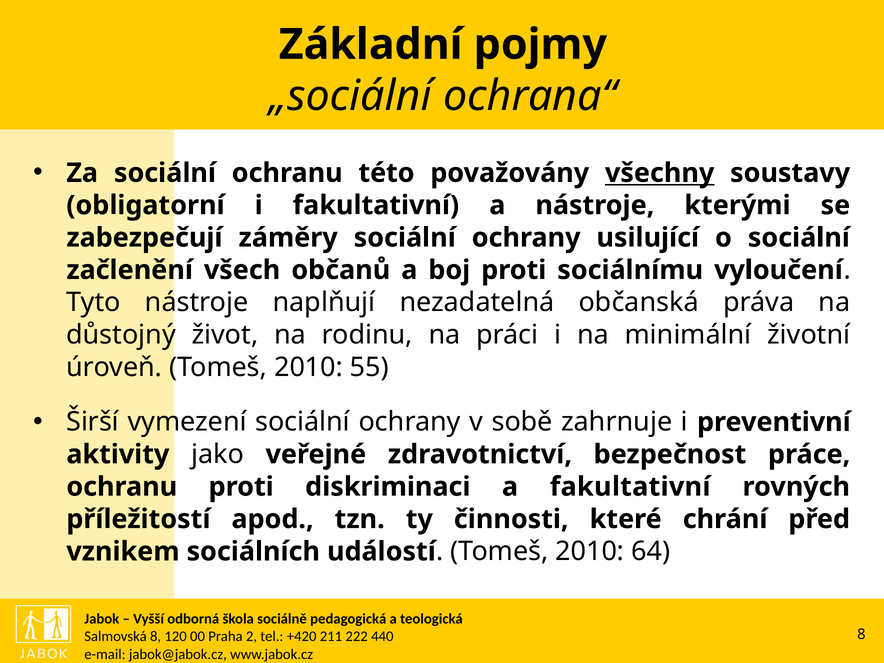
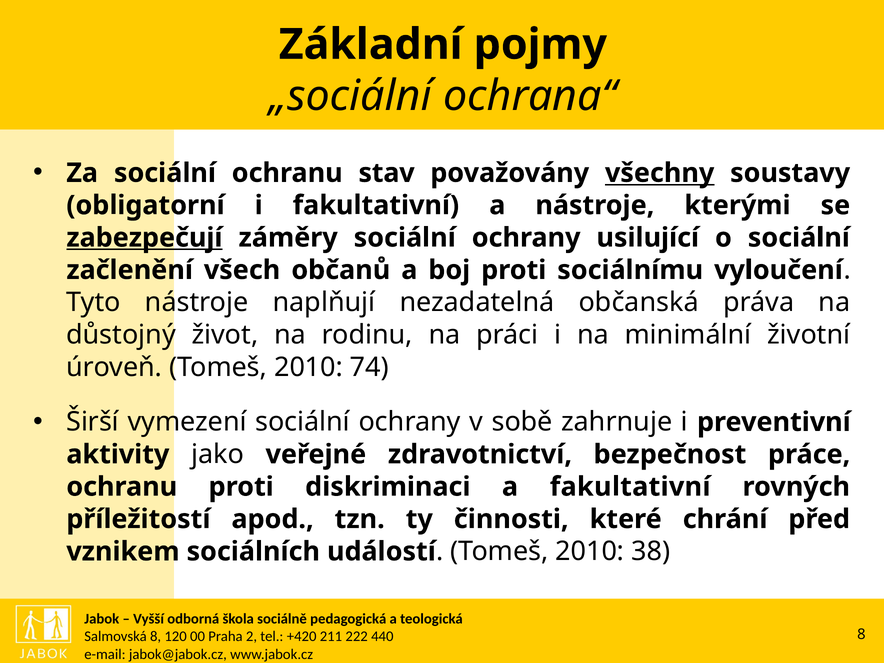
této: této -> stav (387, 173)
zabezpečují underline: none -> present (144, 238)
55: 55 -> 74 (369, 367)
64: 64 -> 38 (651, 552)
